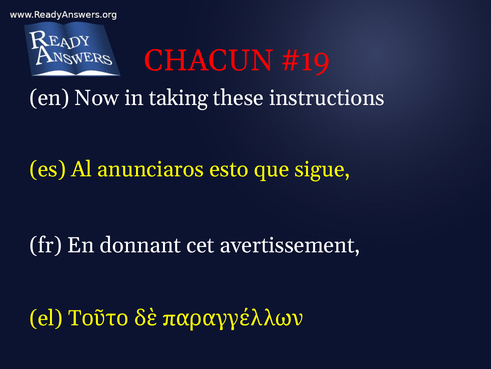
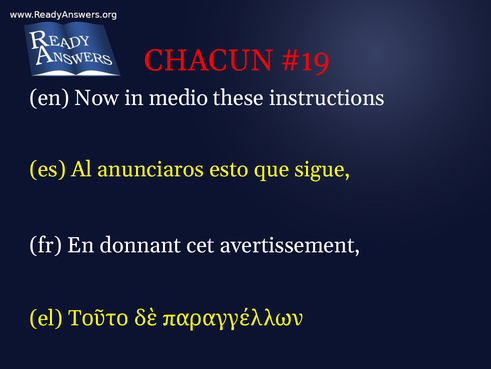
taking: taking -> medio (178, 98)
